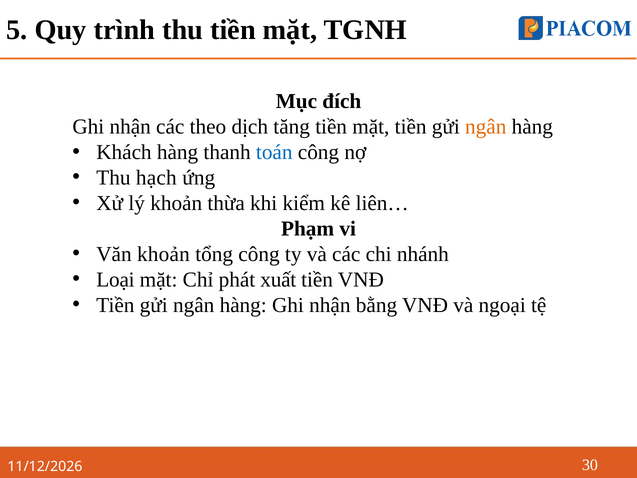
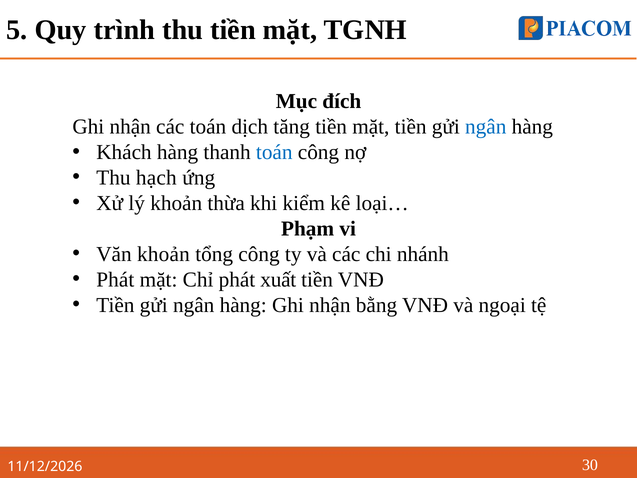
các theo: theo -> toán (208, 127)
ngân colour: orange -> blue (486, 127)
liên…: liên… -> loại… (382, 203)
Loại: Loại -> Phát (115, 279)
